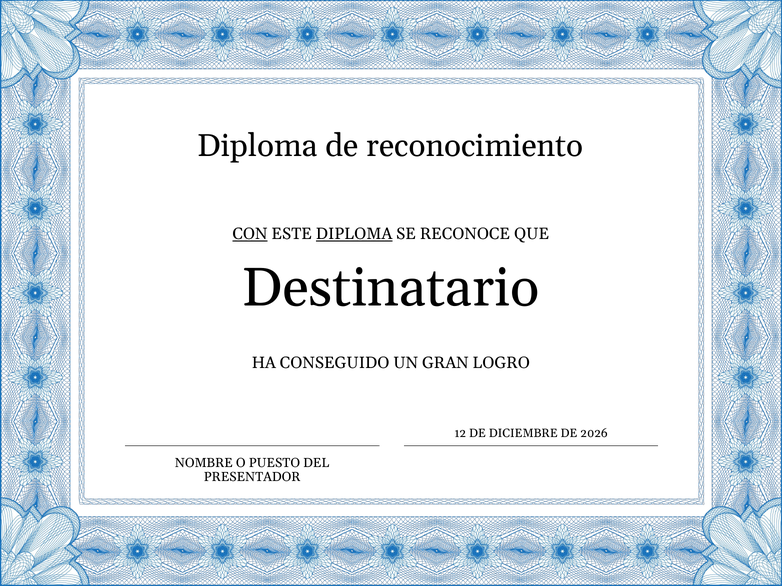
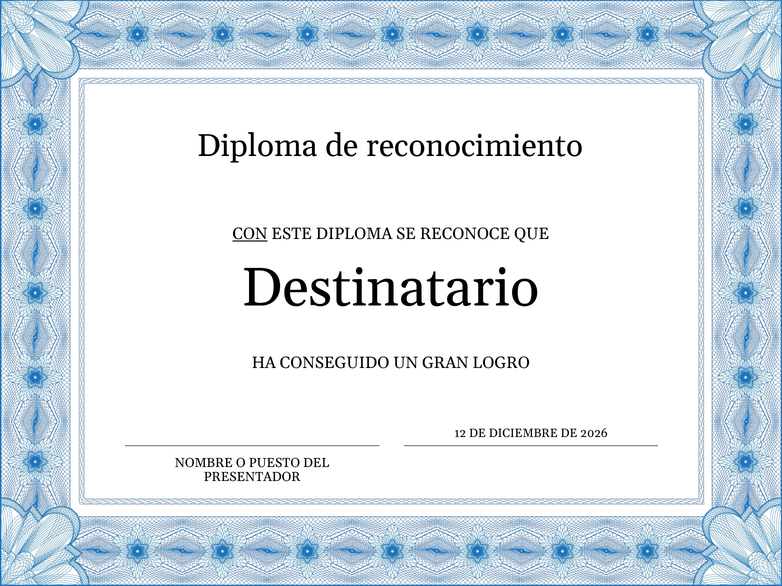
DIPLOMA underline: present -> none (354, 234)
